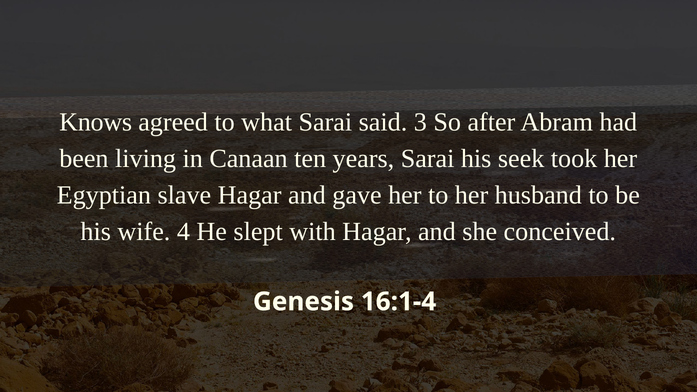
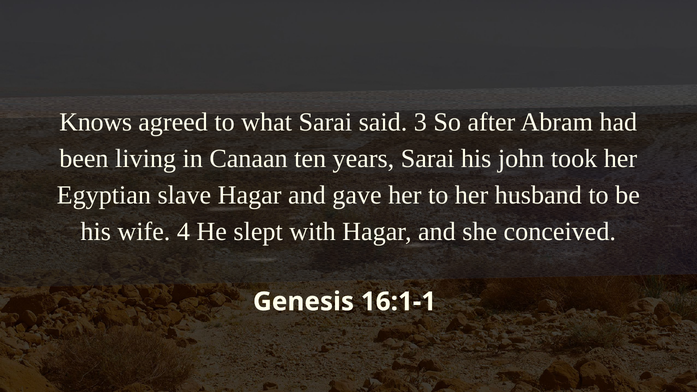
seek: seek -> john (521, 159)
16:1-4: 16:1-4 -> 16:1-1 (399, 302)
